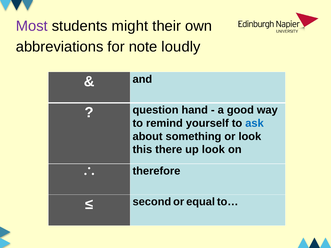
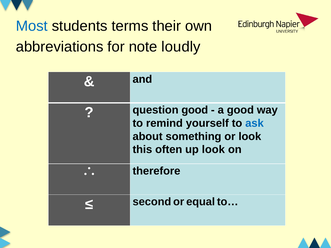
Most colour: purple -> blue (32, 26)
might: might -> terms (130, 26)
question hand: hand -> good (195, 110)
there: there -> often (169, 150)
